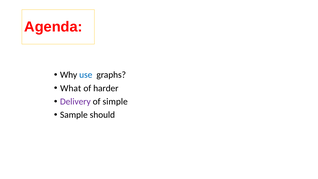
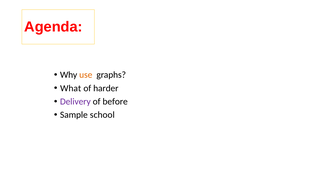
use colour: blue -> orange (86, 75)
simple: simple -> before (115, 102)
should: should -> school (102, 115)
